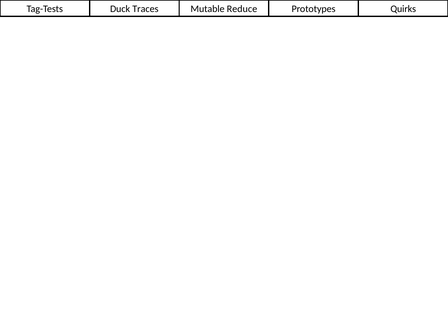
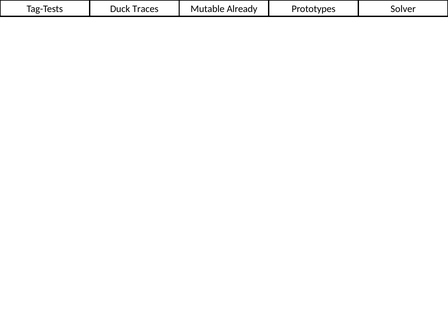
Reduce: Reduce -> Already (242, 9)
Quirks: Quirks -> Solver (403, 9)
